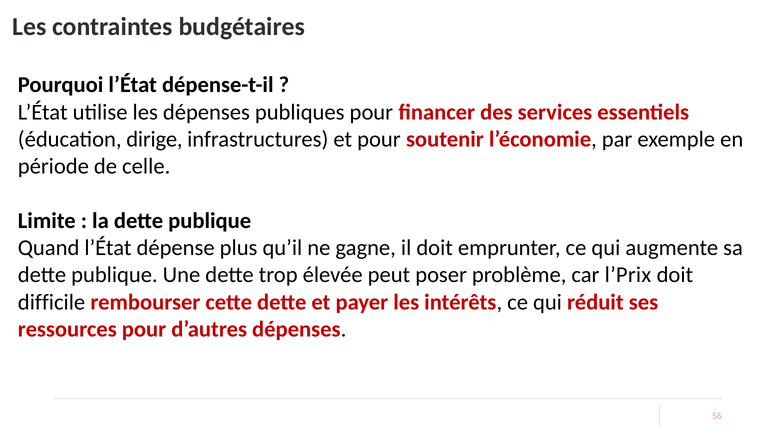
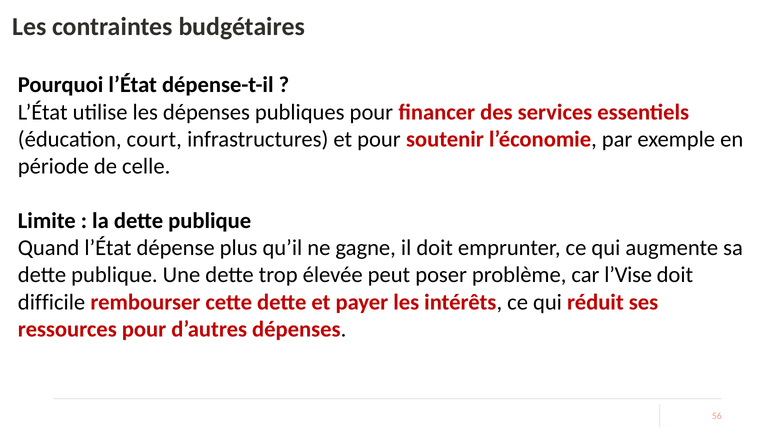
dirige: dirige -> court (154, 139)
l’Prix: l’Prix -> l’Vise (628, 275)
